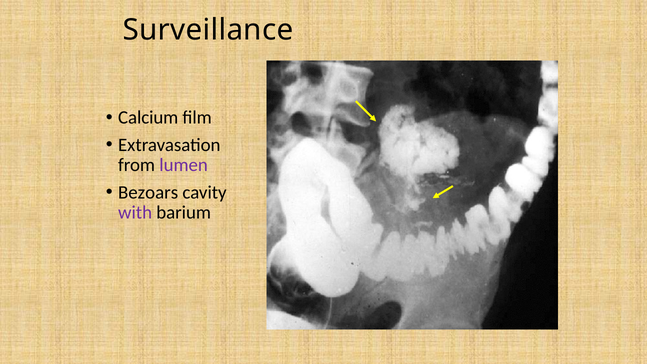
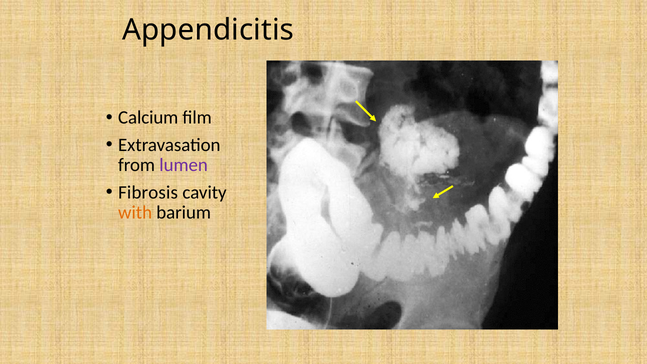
Surveillance: Surveillance -> Appendicitis (208, 30)
Bezoars: Bezoars -> Fibrosis (148, 192)
with colour: purple -> orange (135, 213)
